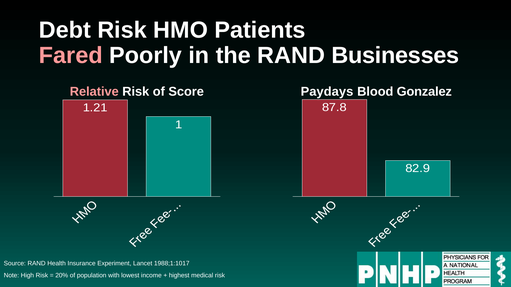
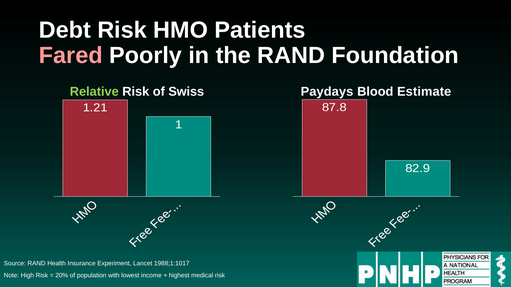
Businesses: Businesses -> Foundation (395, 56)
Relative colour: pink -> light green (94, 92)
Score: Score -> Swiss (186, 92)
Gonzalez: Gonzalez -> Estimate (424, 92)
